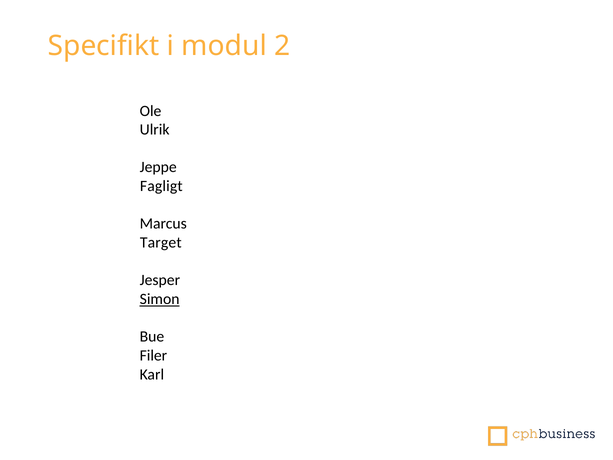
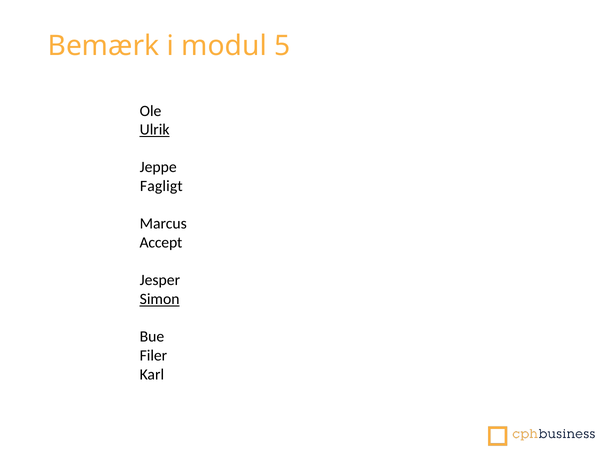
Specifikt: Specifikt -> Bemærk (104, 46)
2: 2 -> 5 (282, 46)
Ulrik underline: none -> present (155, 130)
Target: Target -> Accept (161, 242)
